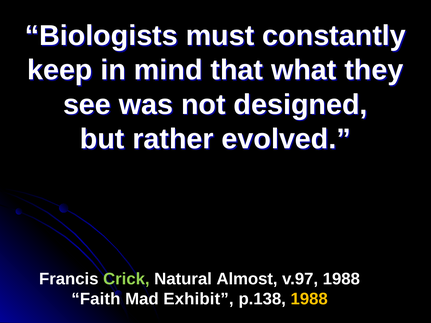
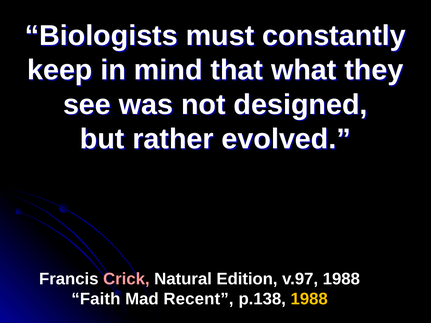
Crick colour: light green -> pink (126, 279)
Almost: Almost -> Edition (247, 279)
Exhibit: Exhibit -> Recent (198, 299)
